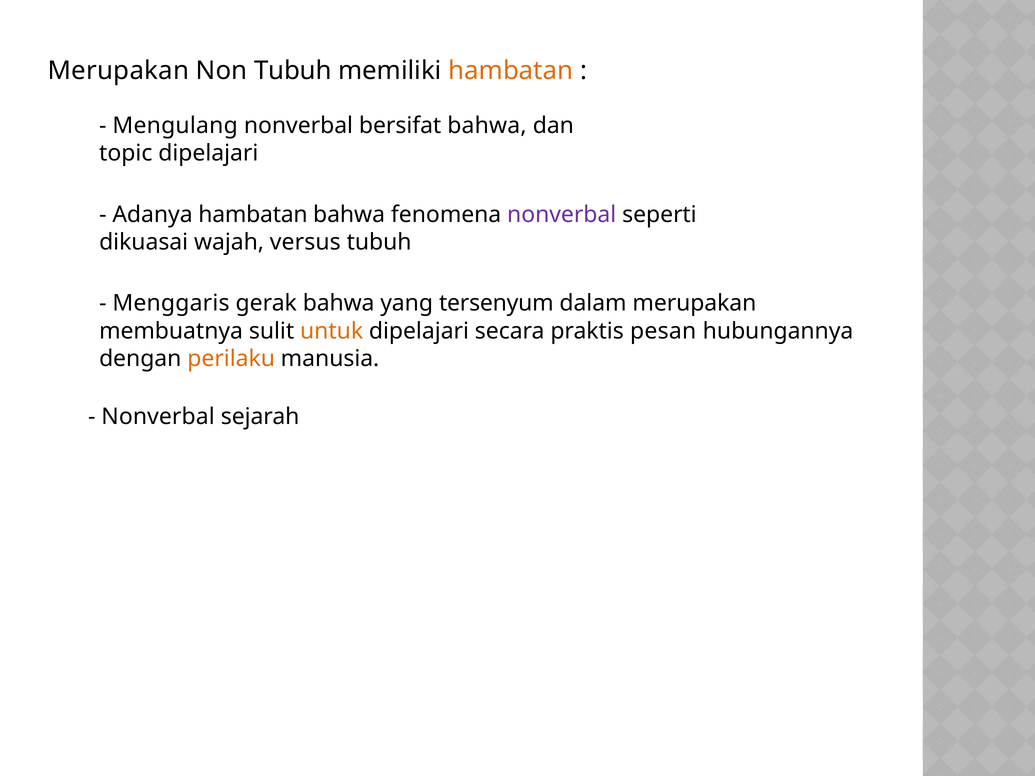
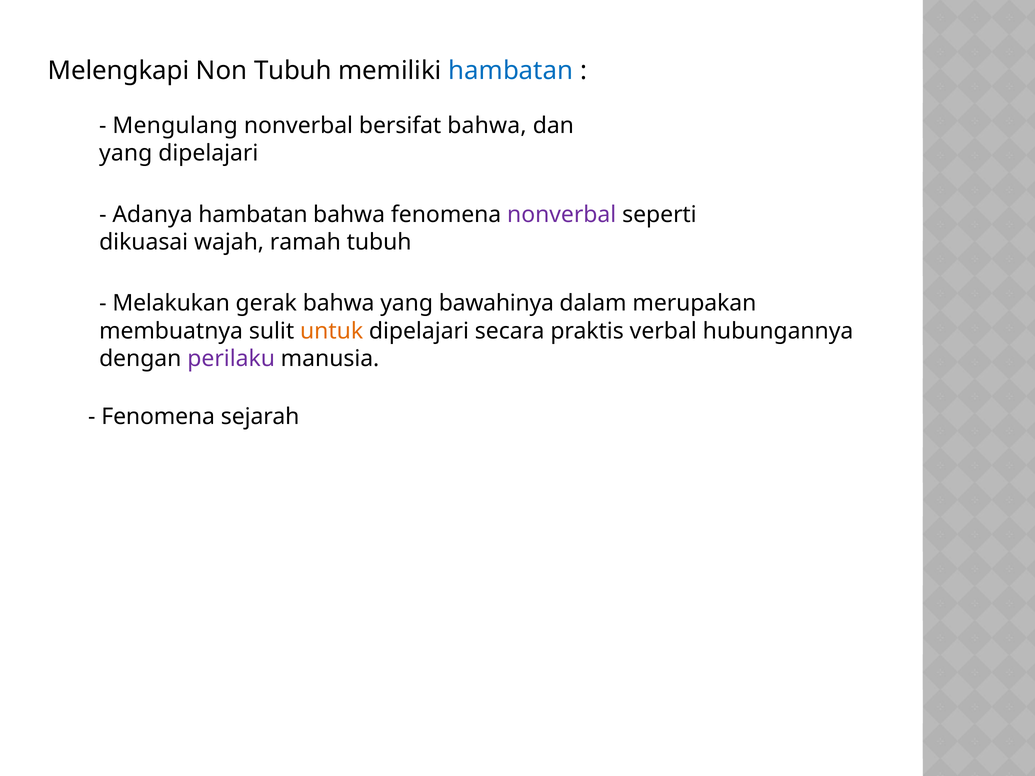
Merupakan: Merupakan -> Melengkapi (118, 71)
hambatan colour: orange -> blue (511, 71)
topic: topic -> yang (126, 153)
versus: versus -> ramah (305, 242)
Menggaris: Menggaris -> Melakukan (171, 303)
tersenyum: tersenyum -> bawahinya (496, 303)
pesan: pesan -> verbal (663, 331)
perilaku colour: orange -> purple (231, 359)
Nonverbal: Nonverbal -> Fenomena (158, 417)
